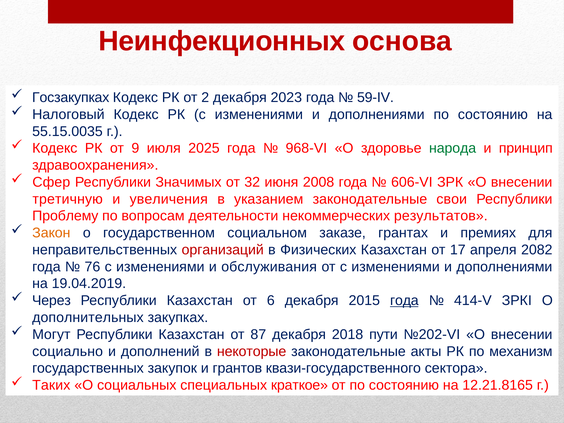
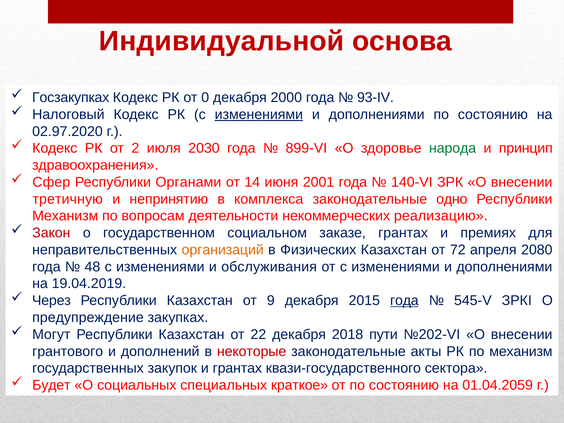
Неинфекционных: Неинфекционных -> Индивидуальной (222, 41)
2: 2 -> 0 (205, 98)
2023: 2023 -> 2000 (286, 98)
59-IV: 59-IV -> 93-IV (375, 98)
изменениями underline: none -> present (259, 114)
55.15.0035: 55.15.0035 -> 02.97.2020 (67, 131)
9: 9 -> 2 (135, 148)
2025: 2025 -> 2030 (204, 148)
968-VI: 968-VI -> 899-VI (306, 148)
Значимых: Значимых -> Органами (188, 182)
32: 32 -> 14 (252, 182)
2008: 2008 -> 2001 (319, 182)
606-VІ: 606-VІ -> 140-VІ (412, 182)
увеличения: увеличения -> непринятию (169, 199)
указанием: указанием -> комплекса (269, 199)
свои: свои -> одно (452, 199)
Проблему: Проблему -> Механизм (65, 216)
результатов: результатов -> реализацию (441, 216)
Закон colour: orange -> red (51, 233)
организаций colour: red -> orange (223, 250)
17: 17 -> 72 (458, 250)
2082: 2082 -> 2080 (537, 250)
76: 76 -> 48 (92, 267)
6: 6 -> 9 (271, 301)
414-V: 414-V -> 545-V (473, 301)
дополнительных: дополнительных -> предупреждение (88, 318)
87: 87 -> 22 (258, 334)
социально: социально -> грантового (68, 351)
и грантов: грантов -> грантах (237, 368)
Таких: Таких -> Будет (51, 385)
12.21.8165: 12.21.8165 -> 01.04.2059 (498, 385)
